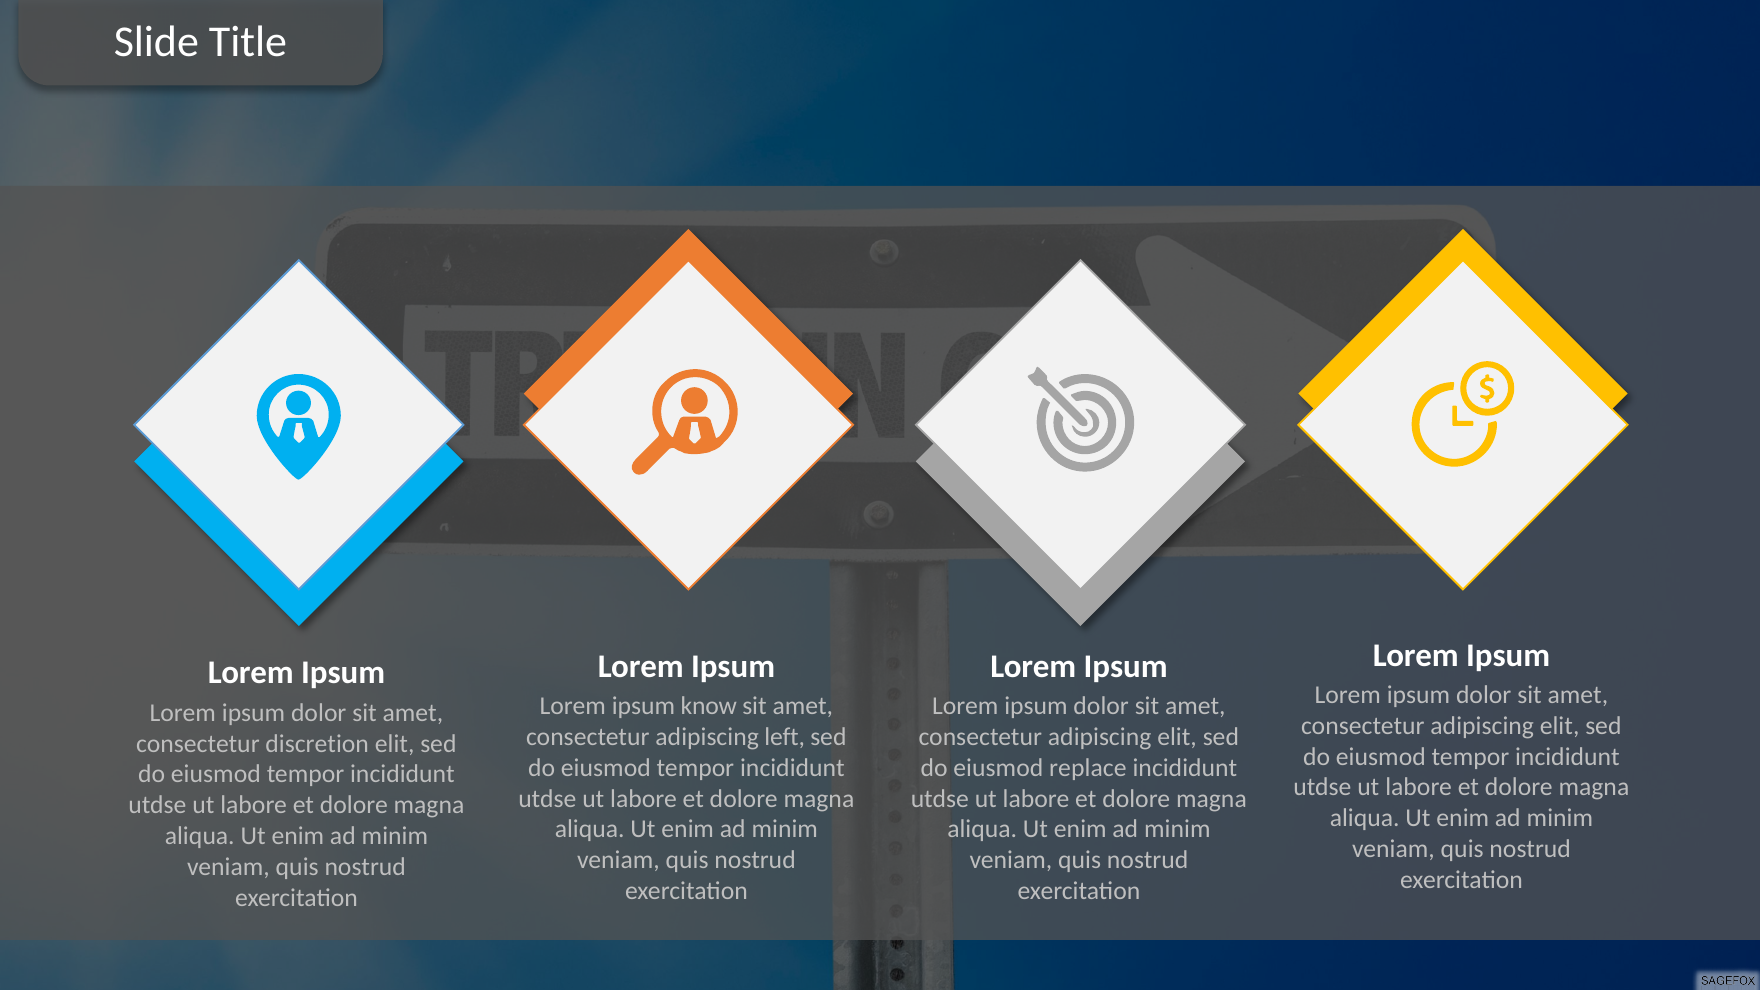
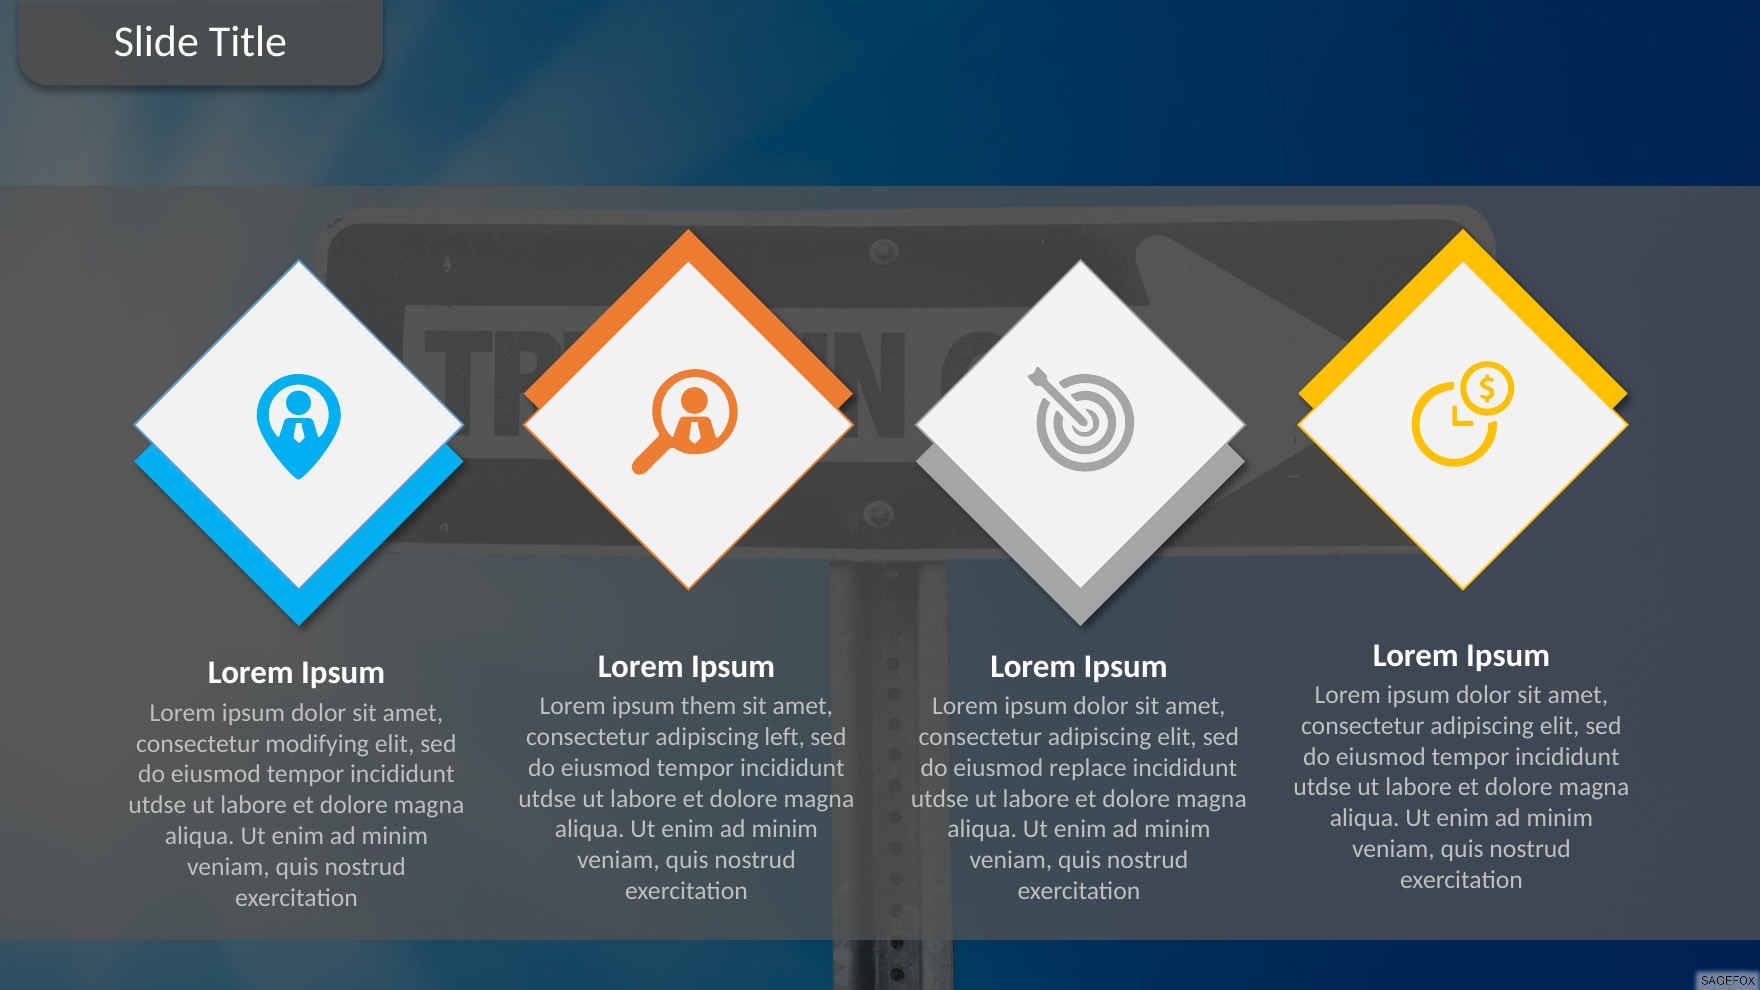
know: know -> them (709, 706)
discretion: discretion -> modifying (317, 744)
